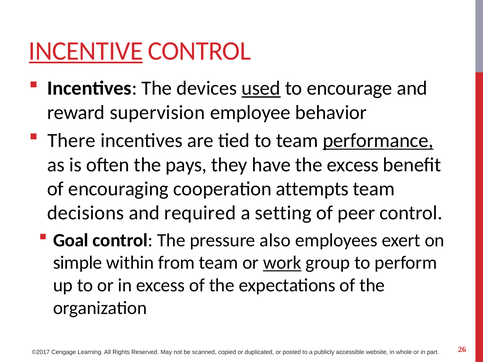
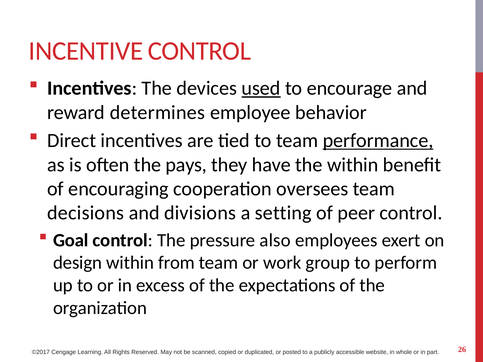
INCENTIVE underline: present -> none (86, 51)
supervision: supervision -> determines (157, 112)
There: There -> Direct (72, 141)
the excess: excess -> within (353, 165)
attempts: attempts -> oversees (312, 189)
required: required -> divisions (200, 213)
simple: simple -> design (78, 263)
work underline: present -> none (282, 263)
